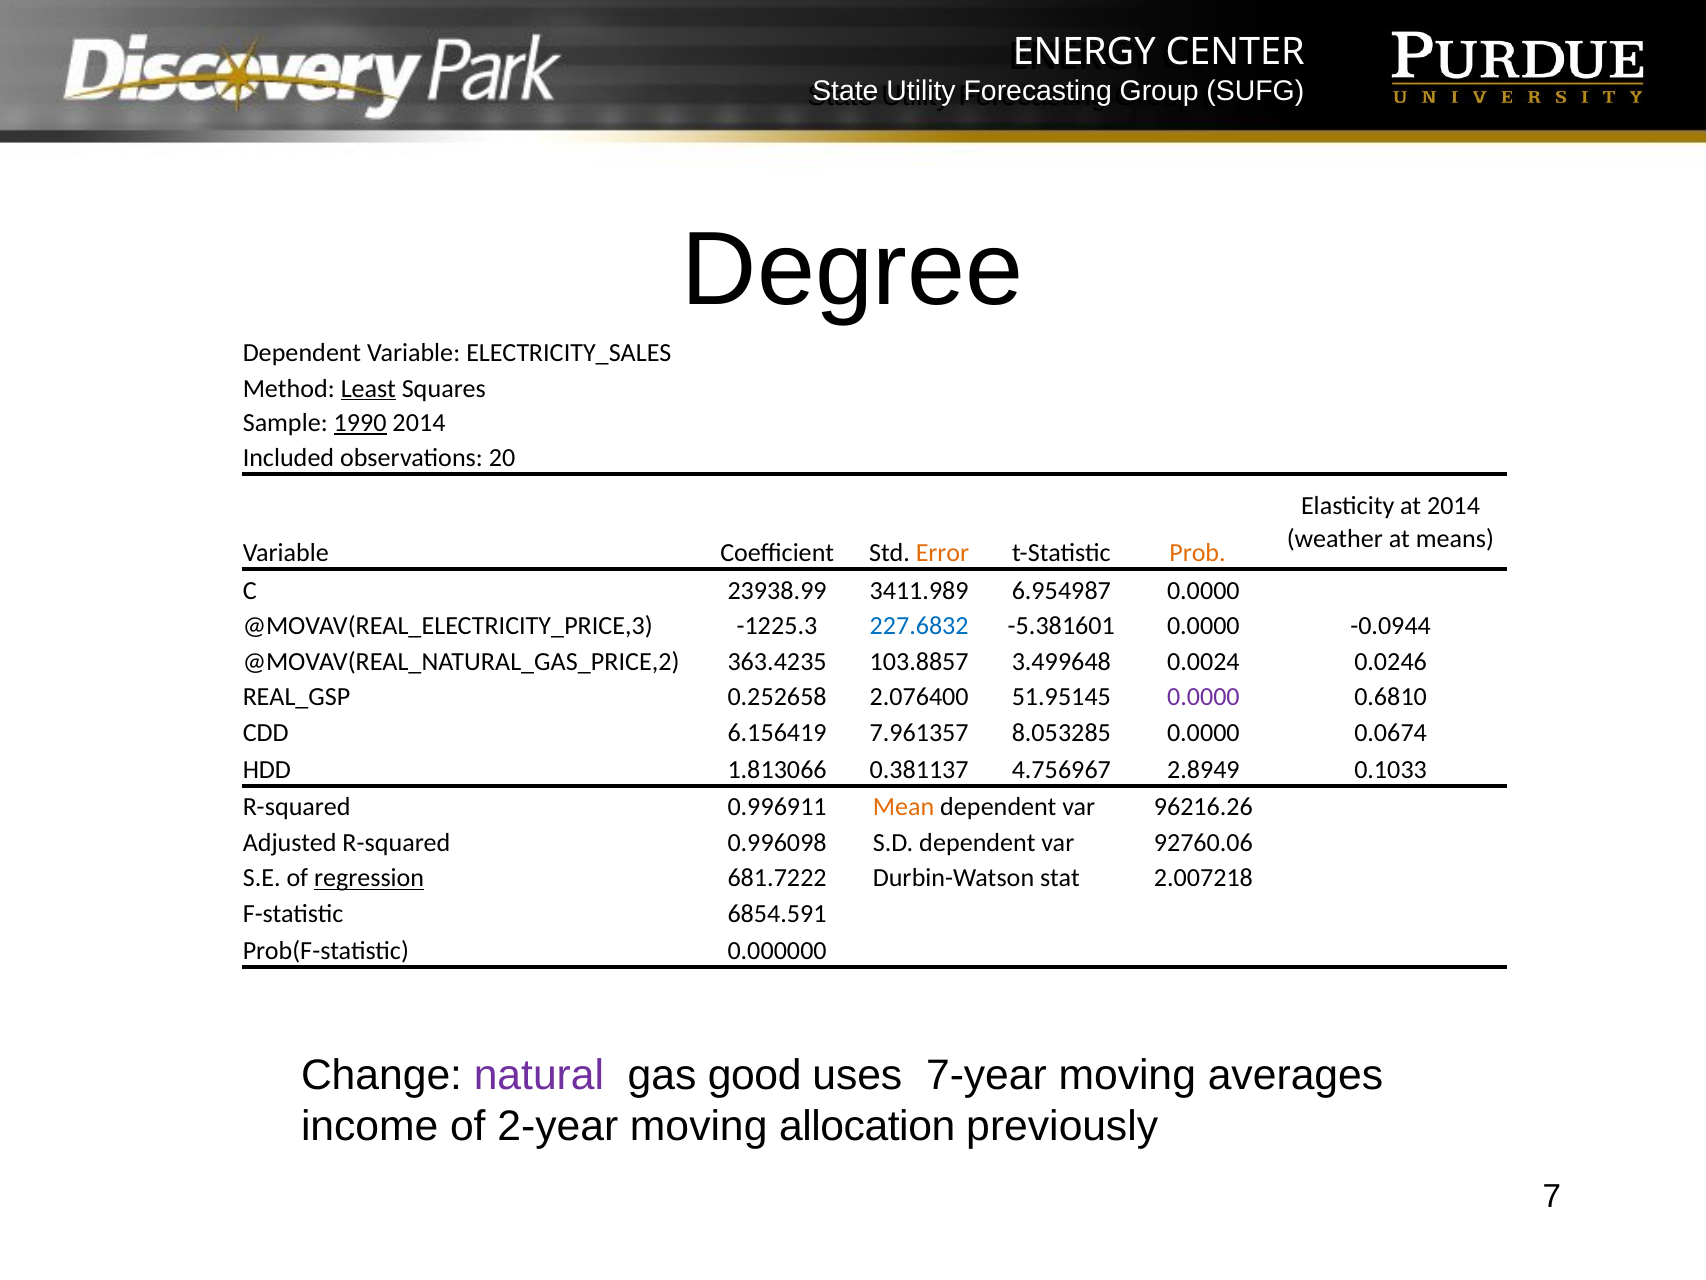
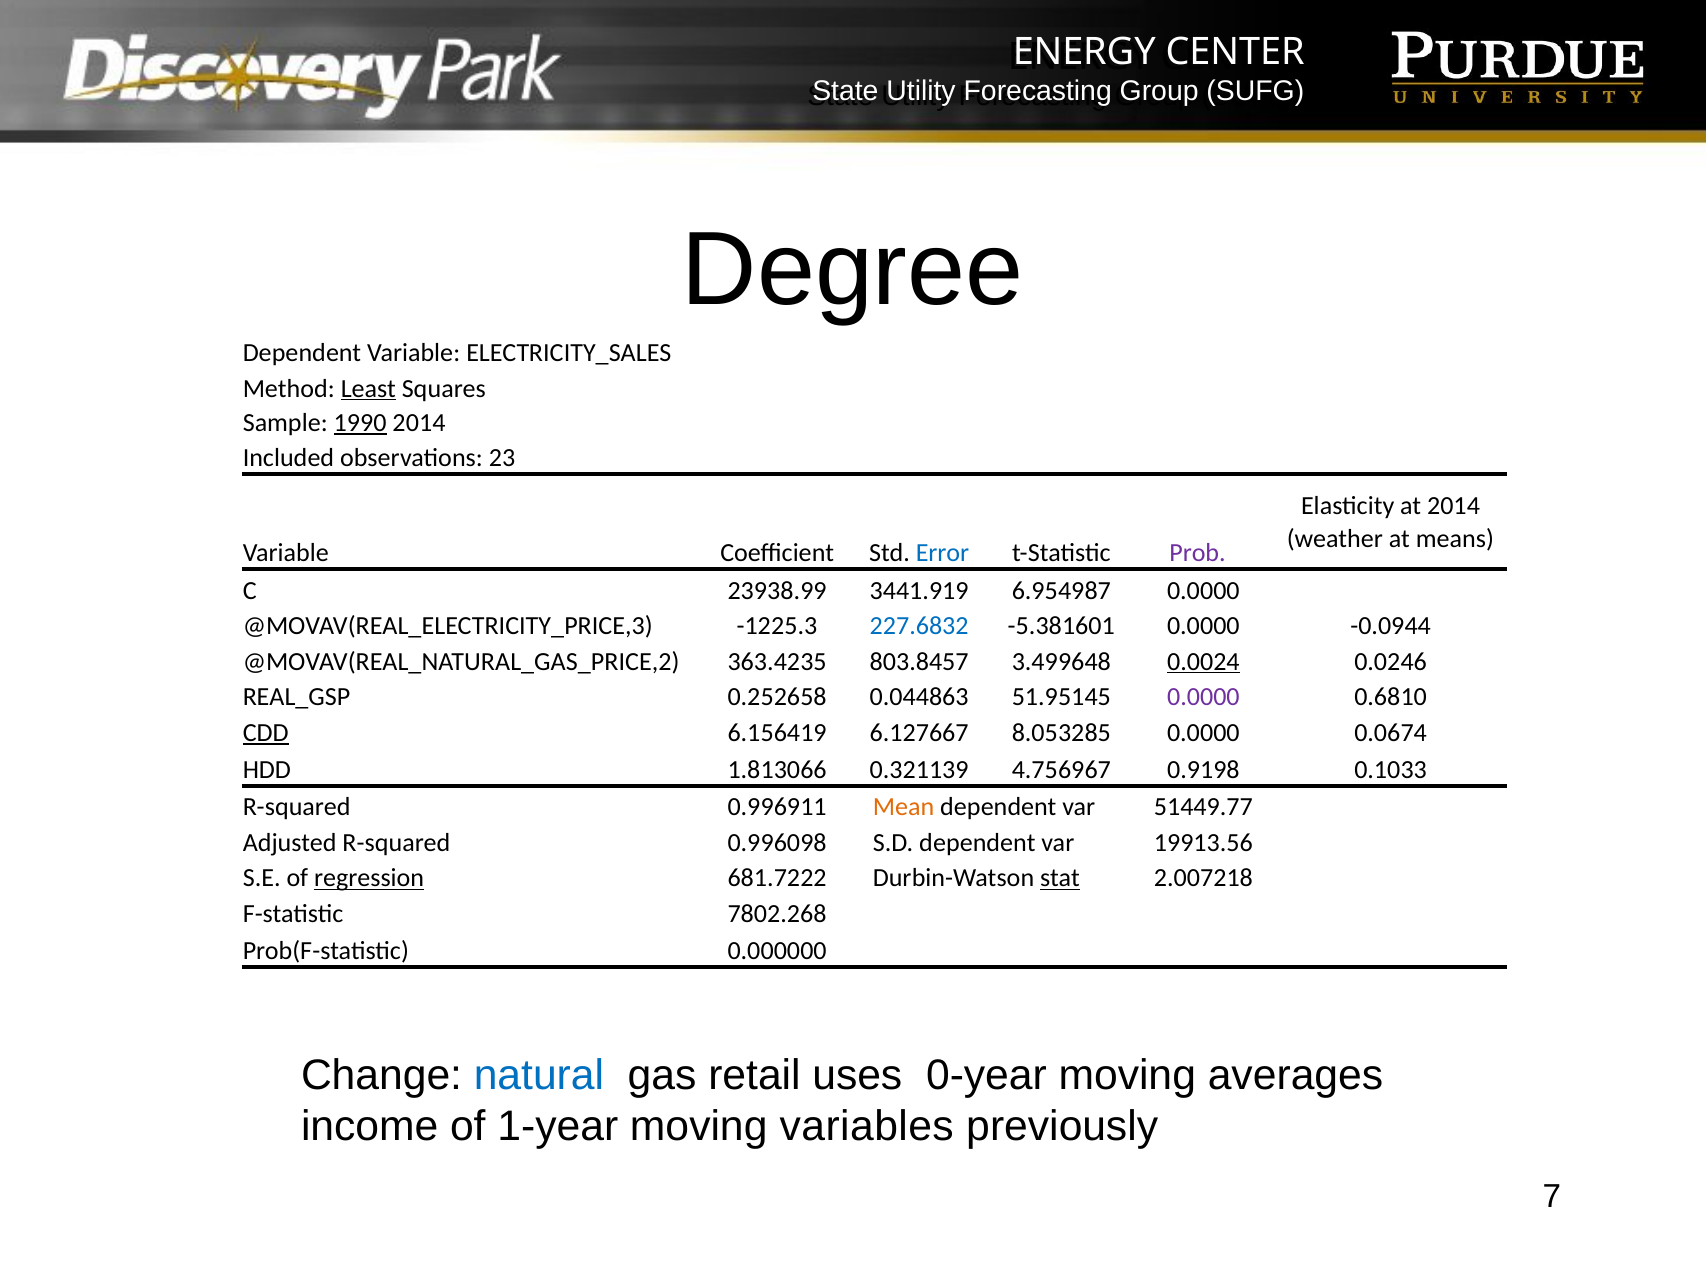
20: 20 -> 23 (502, 458)
Error colour: orange -> blue (942, 553)
Prob colour: orange -> purple (1198, 553)
3411.989: 3411.989 -> 3441.919 (919, 590)
103.8857: 103.8857 -> 803.8457 (919, 661)
0.0024 underline: none -> present (1203, 661)
2.076400: 2.076400 -> 0.044863 (919, 697)
CDD underline: none -> present (266, 732)
7.961357: 7.961357 -> 6.127667 (919, 732)
0.381137: 0.381137 -> 0.321139 (919, 770)
2.8949: 2.8949 -> 0.9198 (1203, 770)
96216.26: 96216.26 -> 51449.77 (1203, 807)
92760.06: 92760.06 -> 19913.56 (1203, 842)
stat underline: none -> present (1060, 878)
6854.591: 6854.591 -> 7802.268 (777, 913)
natural colour: purple -> blue (539, 1075)
good: good -> retail (754, 1075)
7-year: 7-year -> 0-year (986, 1075)
2-year: 2-year -> 1-year (558, 1126)
allocation: allocation -> variables (867, 1126)
